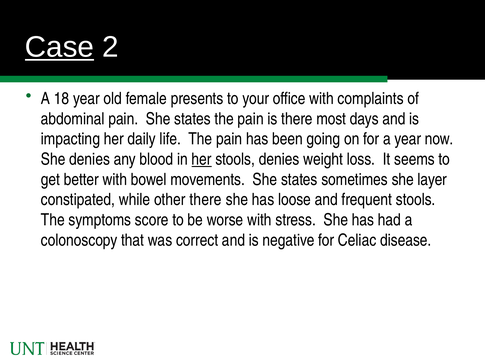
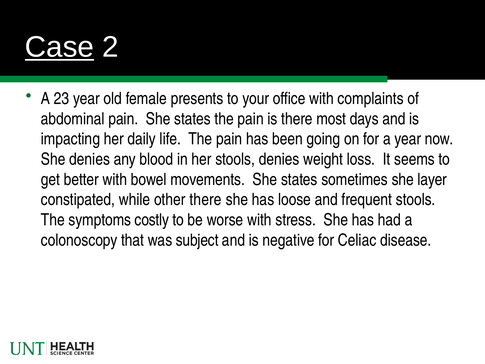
18: 18 -> 23 (62, 99)
her underline: present -> none (202, 159)
score: score -> costly (152, 220)
correct: correct -> subject (197, 240)
